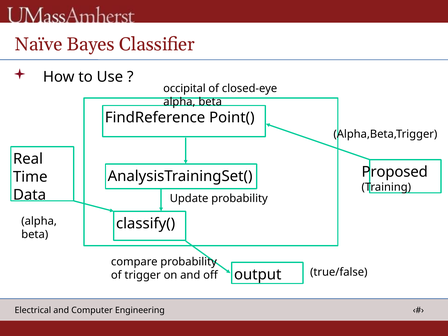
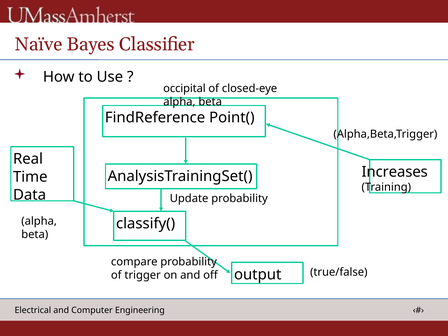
Proposed: Proposed -> Increases (395, 172)
